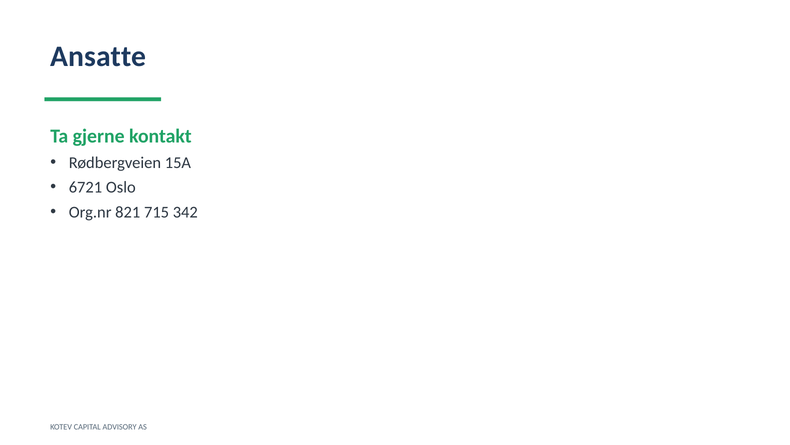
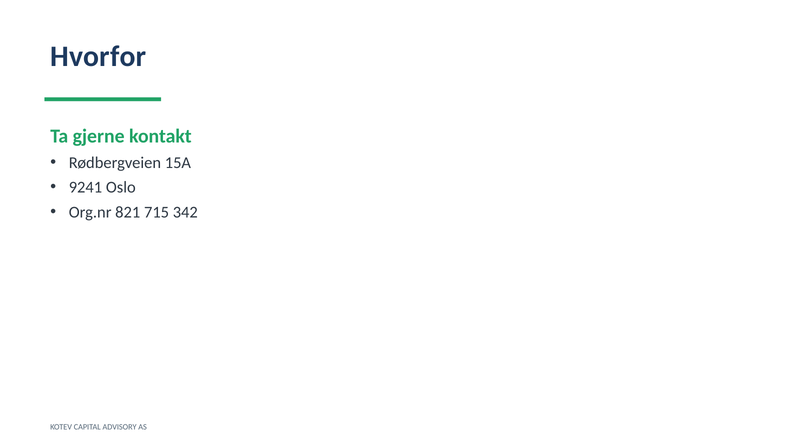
Ansatte: Ansatte -> Hvorfor (98, 56)
6721: 6721 -> 9241 (85, 187)
